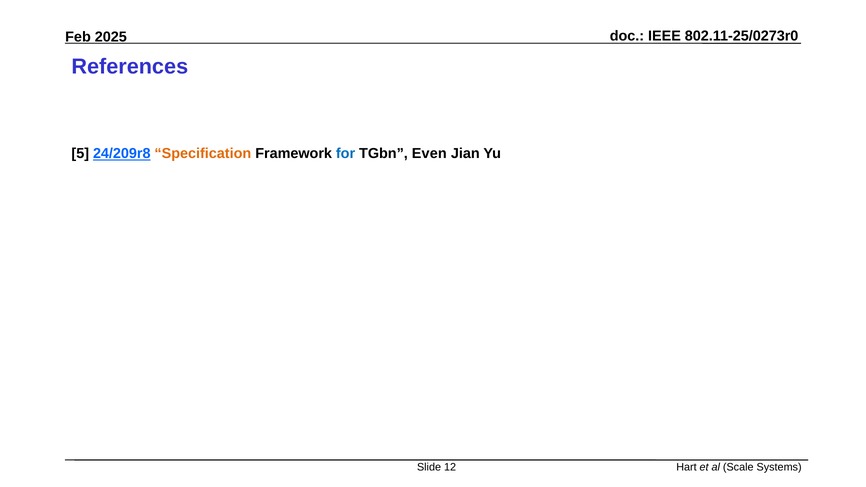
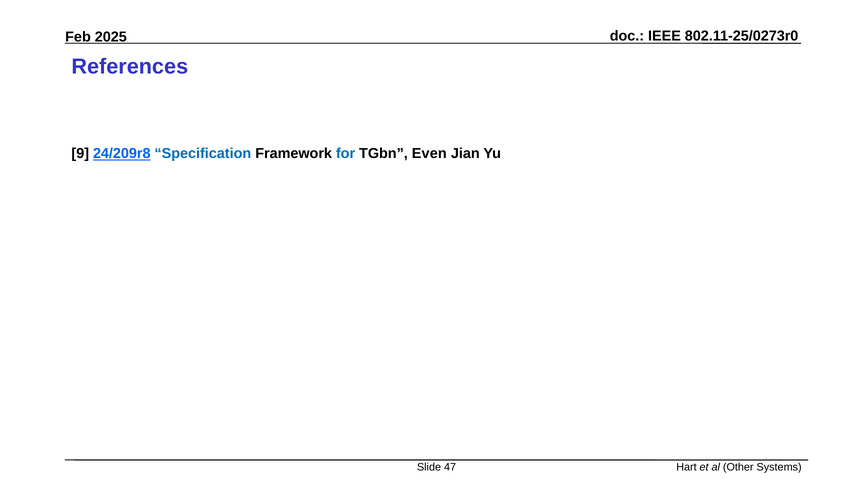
5: 5 -> 9 (80, 154)
Specification colour: orange -> blue (203, 154)
12: 12 -> 47 (450, 467)
Scale: Scale -> Other (738, 467)
